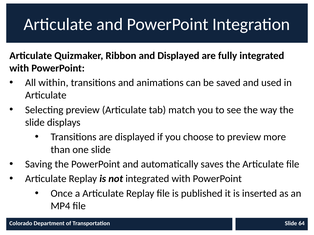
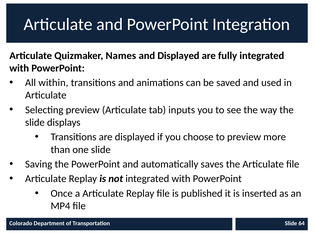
Ribbon: Ribbon -> Names (121, 56)
match: match -> inputs (182, 110)
